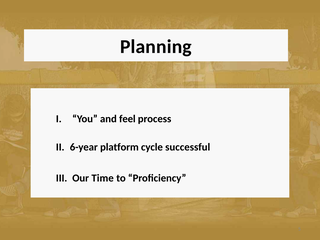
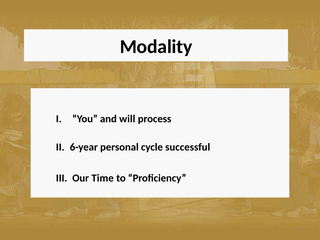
Planning: Planning -> Modality (156, 47)
feel: feel -> will (127, 119)
platform: platform -> personal (119, 147)
